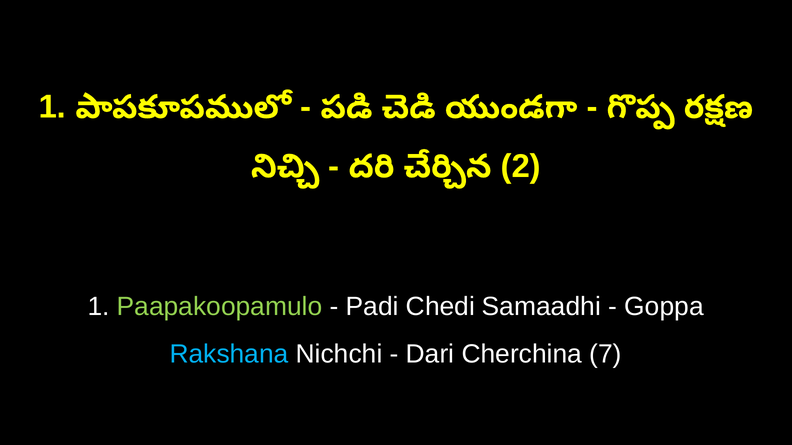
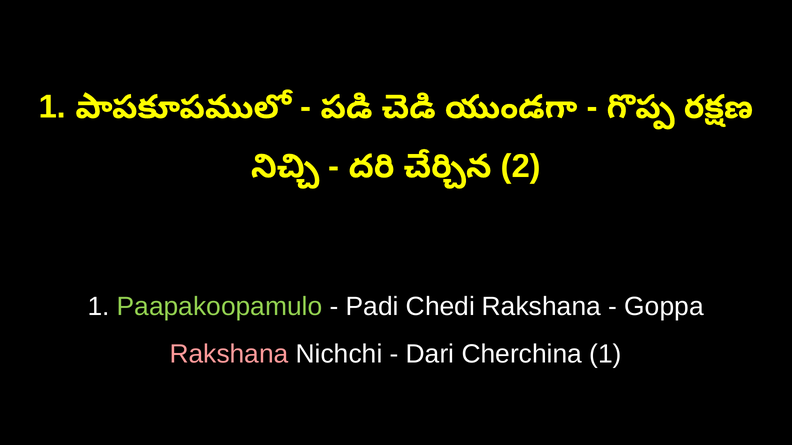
Chedi Samaadhi: Samaadhi -> Rakshana (541, 307)
Rakshana colour: light blue -> pink (229, 354)
Cherchina 7: 7 -> 1 (605, 354)
